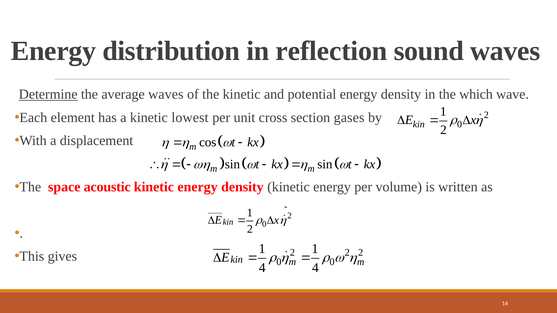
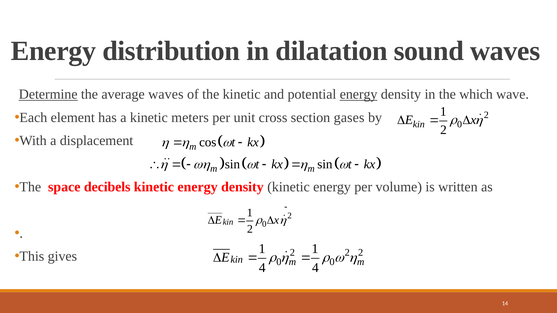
reflection: reflection -> dilatation (332, 51)
energy underline: none -> present (359, 94)
lowest: lowest -> meters (190, 118)
acoustic: acoustic -> decibels (107, 187)
